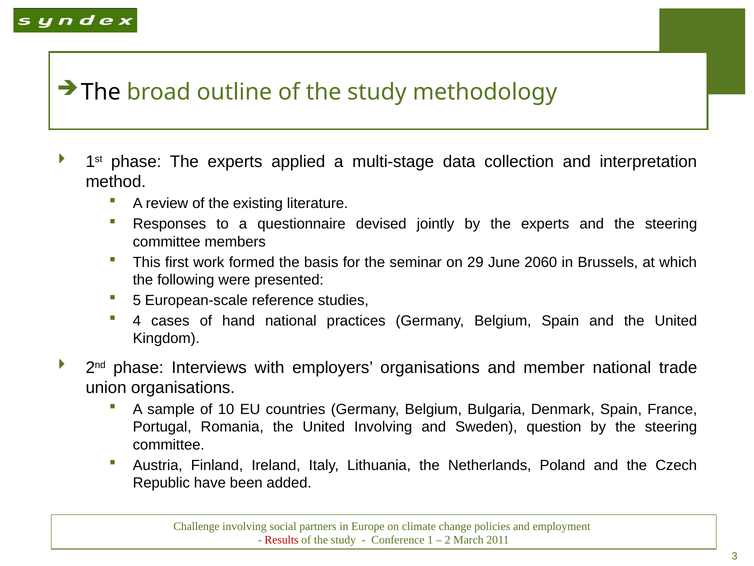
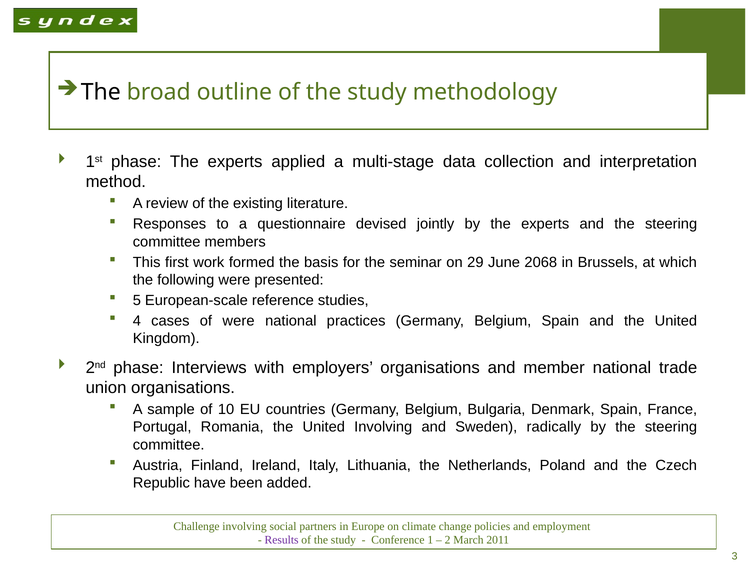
2060: 2060 -> 2068 (541, 262)
of hand: hand -> were (239, 321)
question: question -> radically (554, 427)
Results colour: red -> purple (282, 540)
